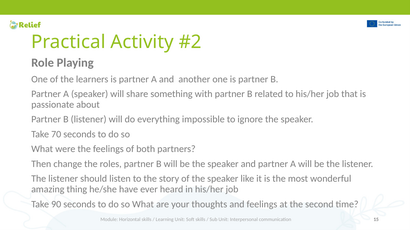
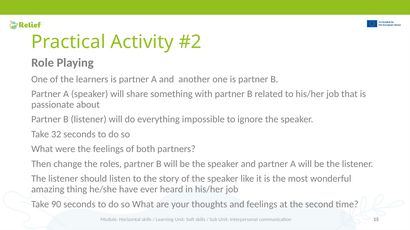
70: 70 -> 32 (56, 135)
